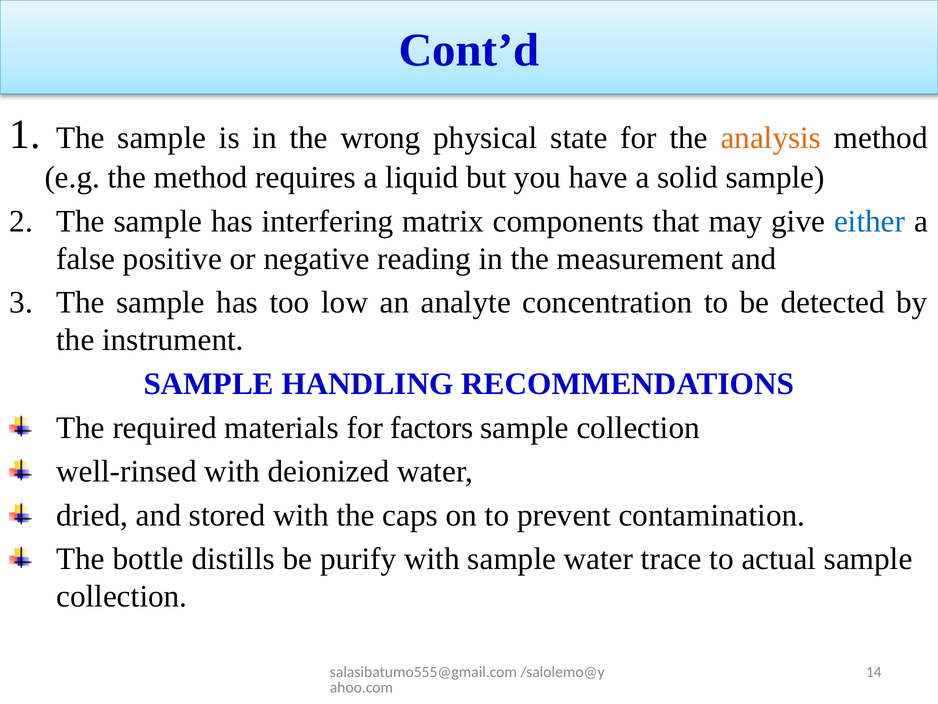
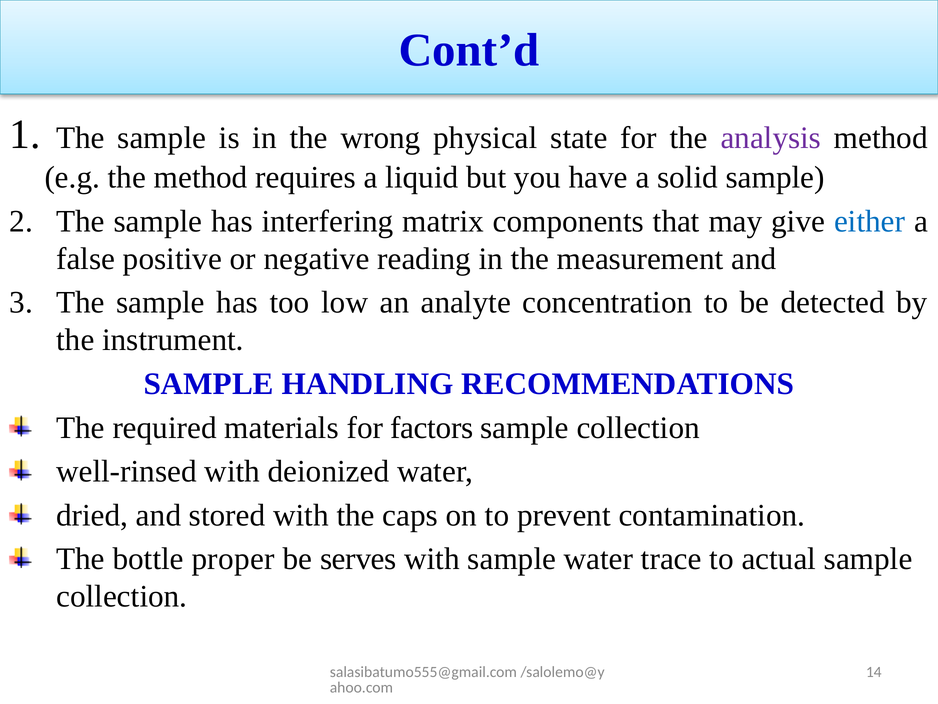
analysis colour: orange -> purple (771, 138)
distills: distills -> proper (233, 559)
purify: purify -> serves (358, 559)
